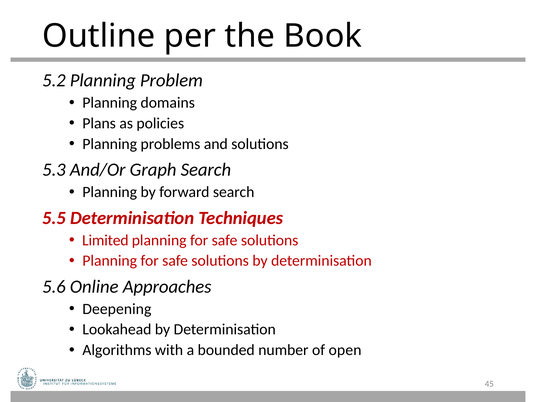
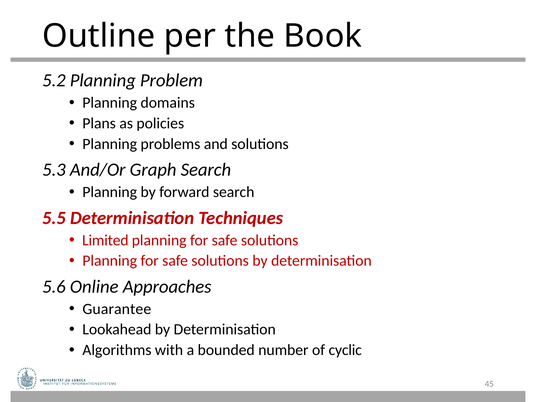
Deepening: Deepening -> Guarantee (117, 309)
open: open -> cyclic (345, 350)
